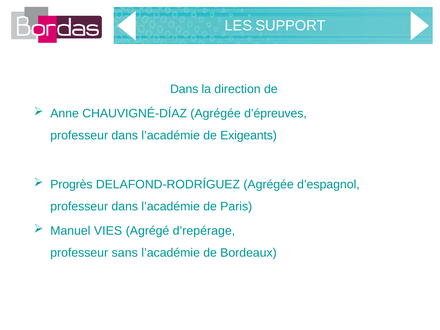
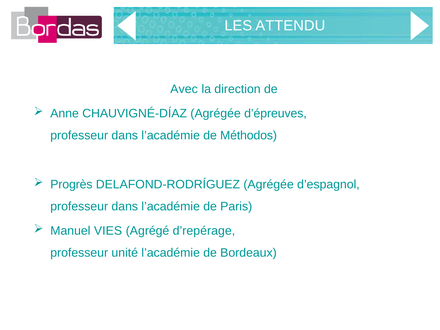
SUPPORT: SUPPORT -> ATTENDU (290, 26)
Dans: Dans -> Avec (184, 89)
Exigeants: Exigeants -> Méthodos (249, 135)
sans: sans -> unité (125, 253)
